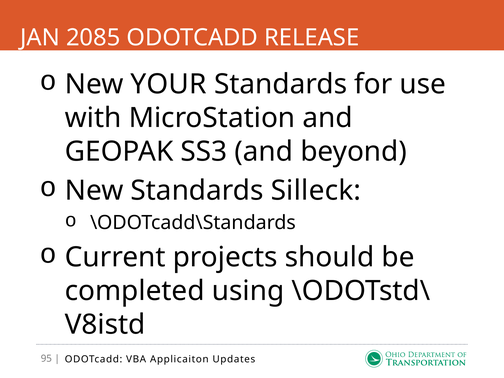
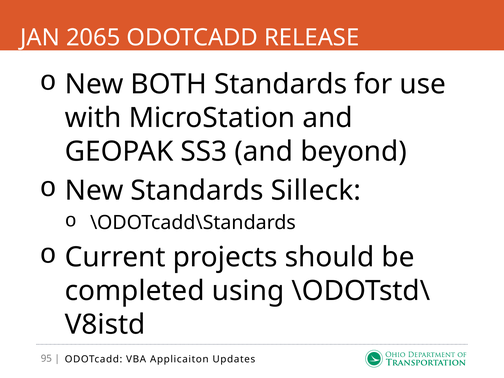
2085: 2085 -> 2065 (93, 38)
YOUR: YOUR -> BOTH (169, 84)
